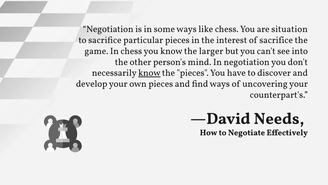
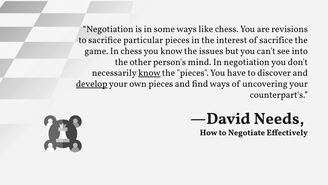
situation: situation -> revisions (290, 29)
larger: larger -> issues (211, 51)
develop underline: none -> present (92, 84)
